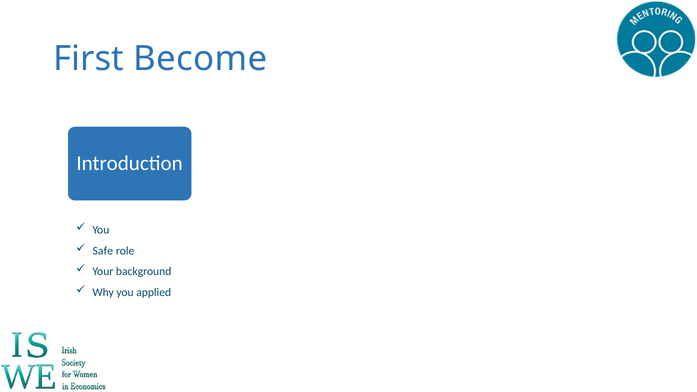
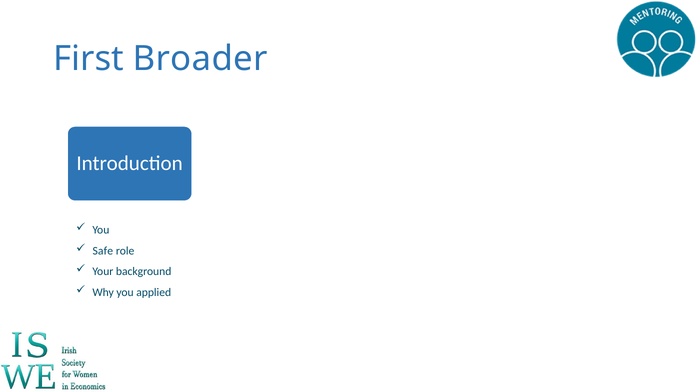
Become: Become -> Broader (200, 59)
